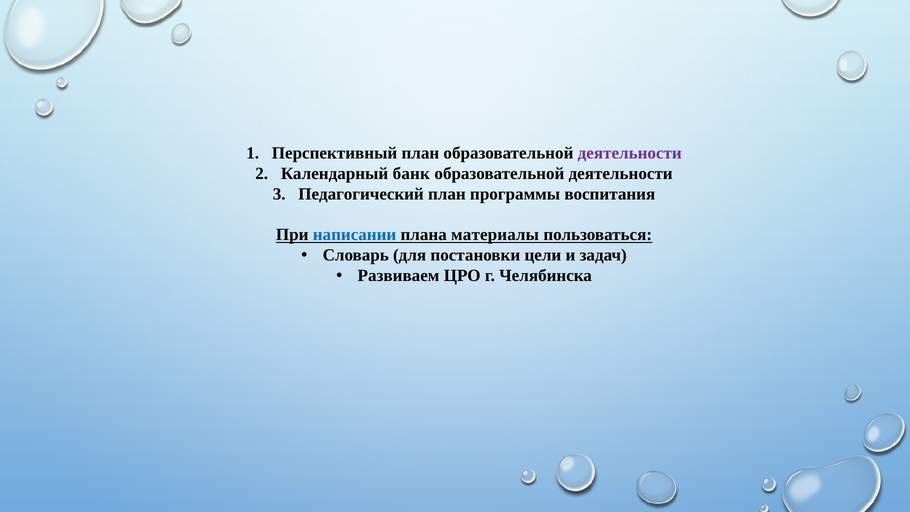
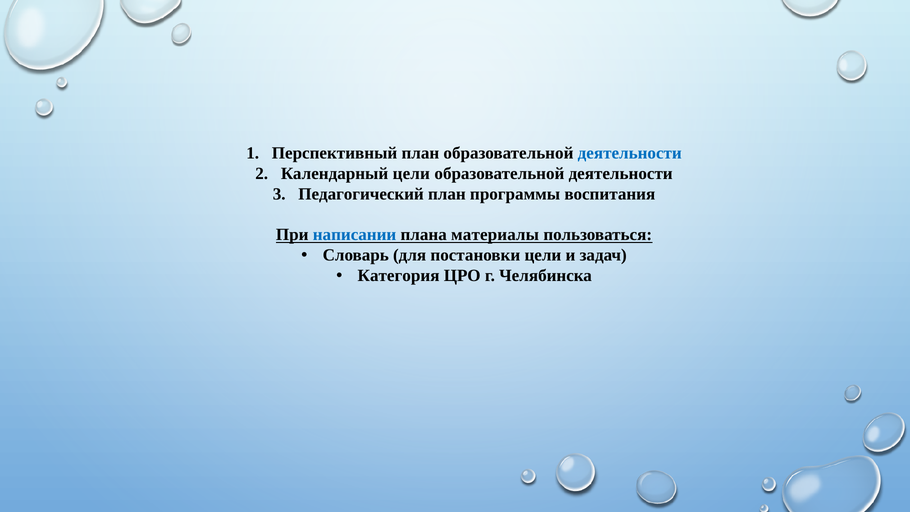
деятельности colour: purple -> blue (630, 153)
Календарный банк: банк -> цели (411, 173)
Развиваем: Развиваем -> Категория (399, 276)
